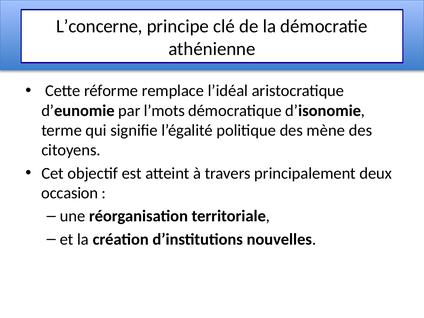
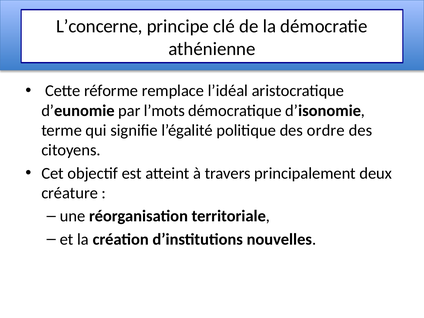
mène: mène -> ordre (326, 130)
occasion: occasion -> créature (70, 193)
